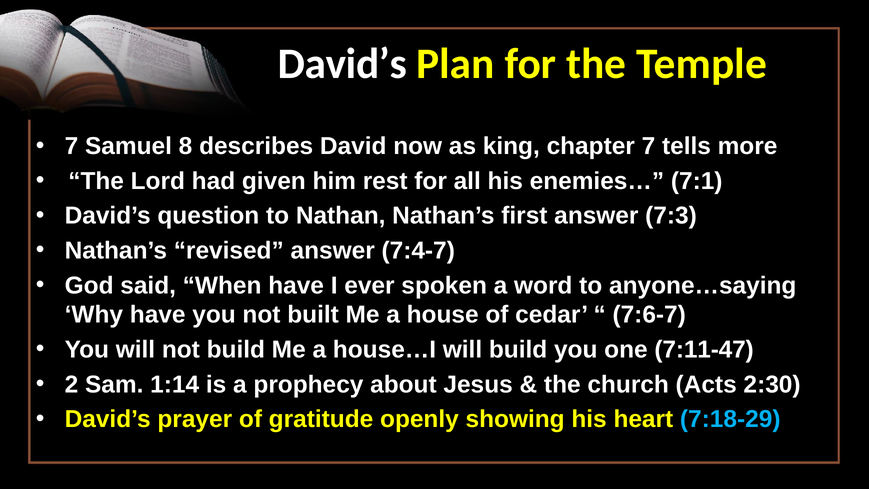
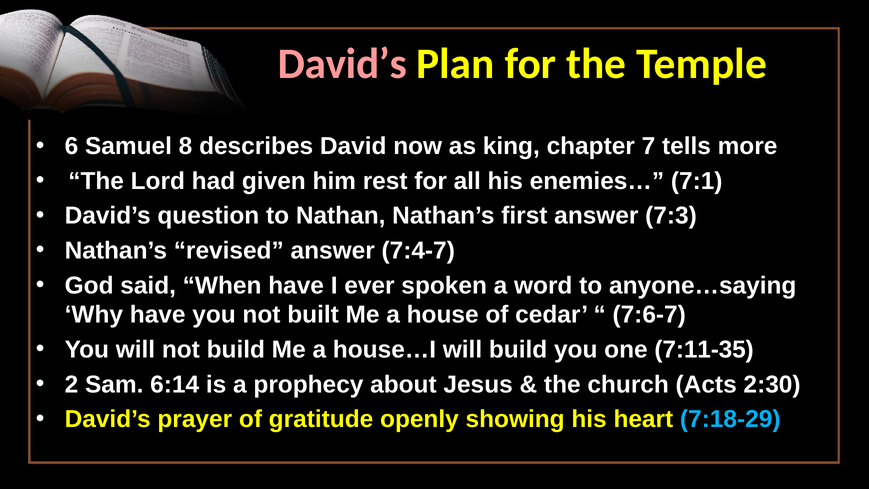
David’s colour: white -> pink (342, 64)
7: 7 -> 6 (72, 146)
7:11-47: 7:11-47 -> 7:11-35 (704, 350)
1:14: 1:14 -> 6:14 (175, 384)
